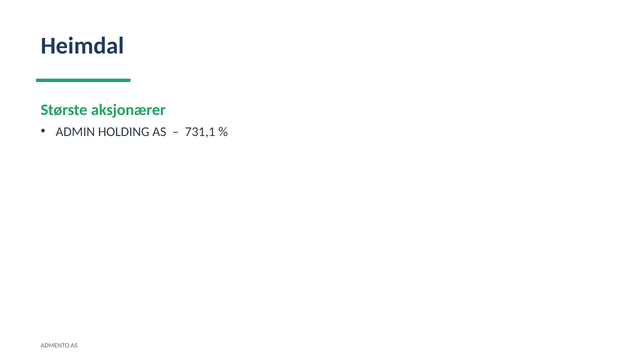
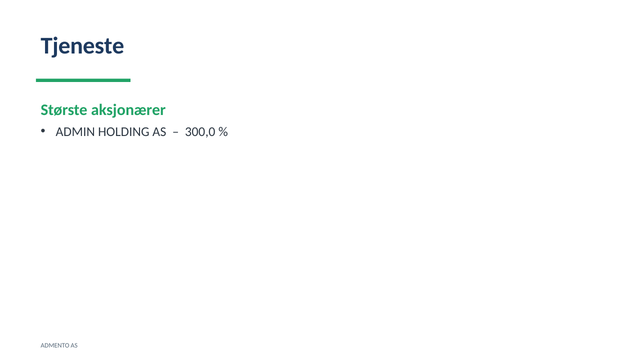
Heimdal: Heimdal -> Tjeneste (82, 46)
731,1: 731,1 -> 300,0 (200, 132)
